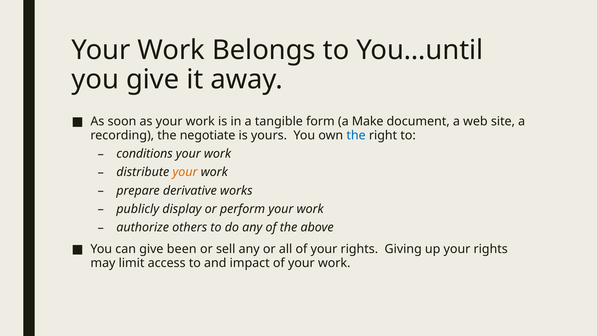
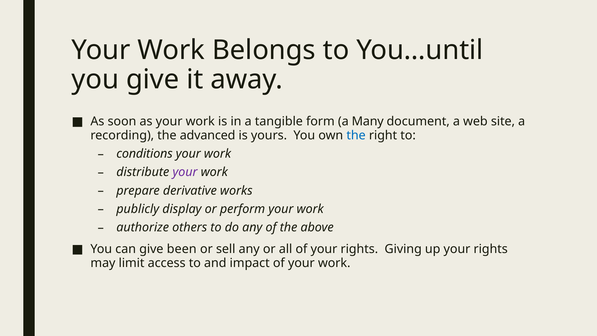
Make: Make -> Many (368, 121)
negotiate: negotiate -> advanced (208, 135)
your colour: orange -> purple (185, 172)
